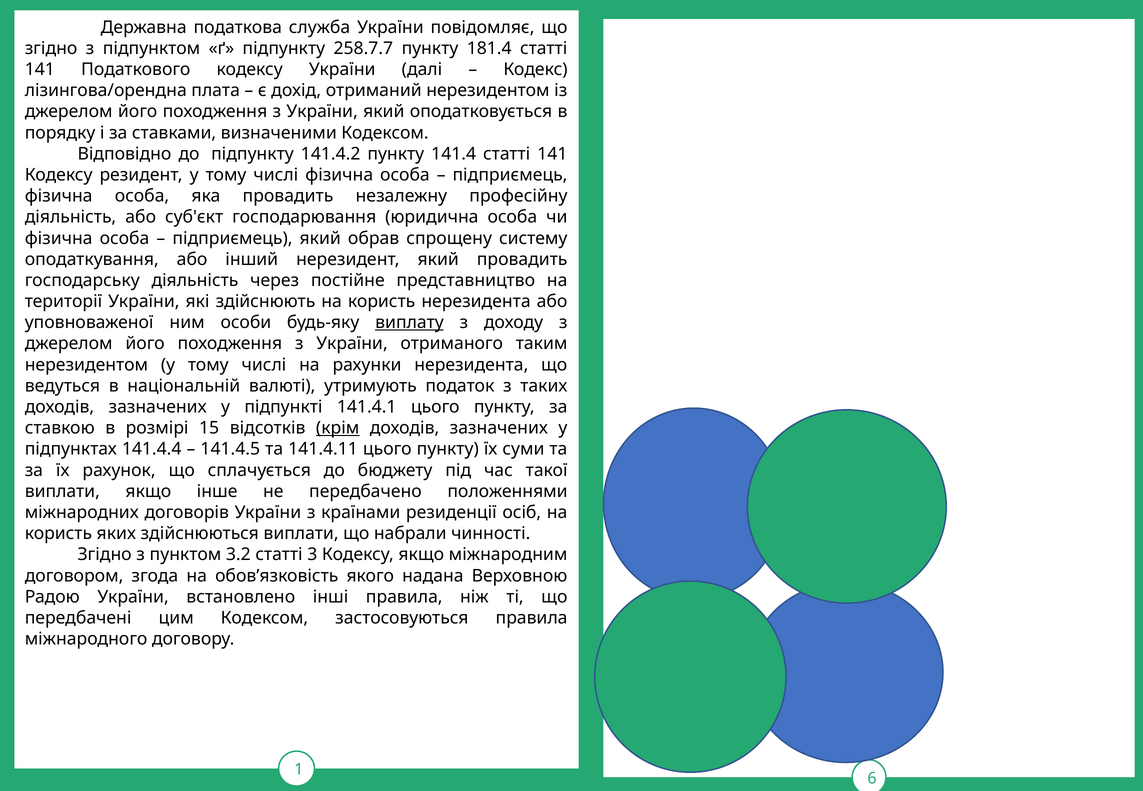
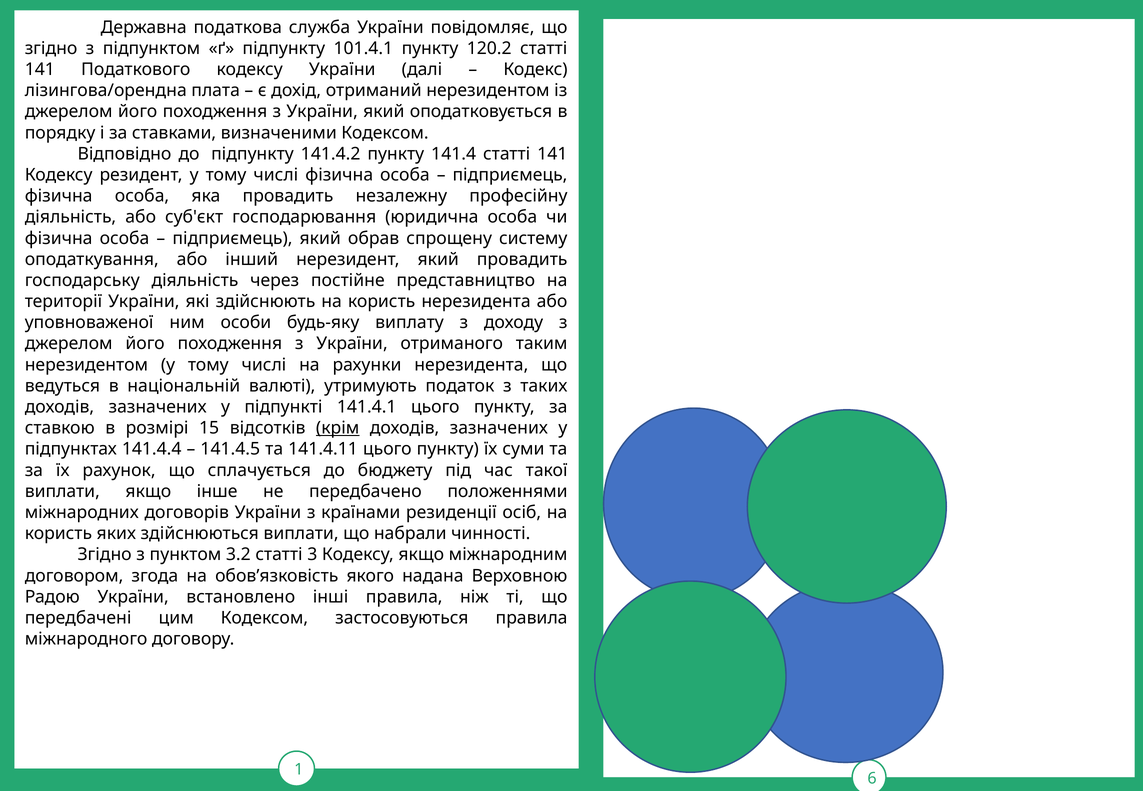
258.7.7: 258.7.7 -> 101.4.1 (363, 48)
181.4: 181.4 -> 120.2 (489, 48)
виплату underline: present -> none (409, 323)
